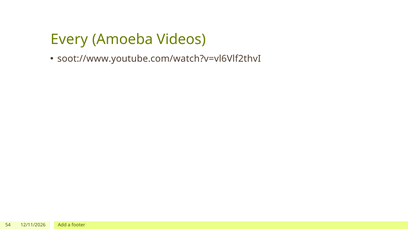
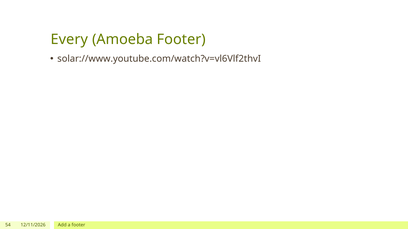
Amoeba Videos: Videos -> Footer (181, 40)
soot://www.youtube.com/watch?v=vl6Vlf2thvI: soot://www.youtube.com/watch?v=vl6Vlf2thvI -> solar://www.youtube.com/watch?v=vl6Vlf2thvI (159, 59)
